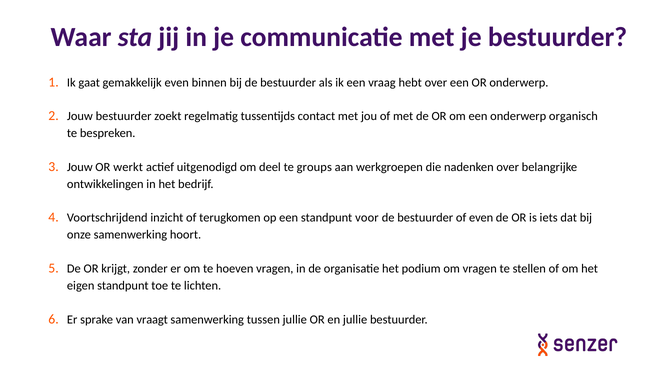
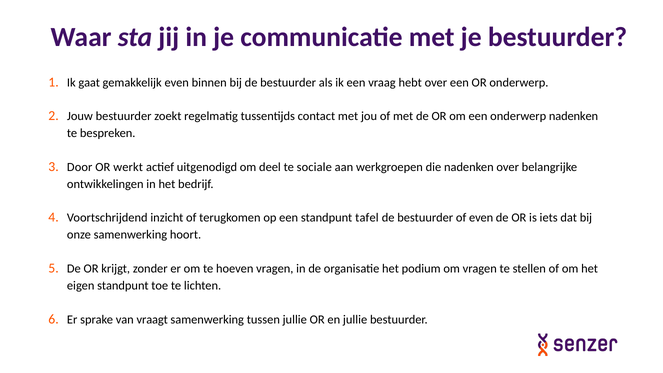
onderwerp organisch: organisch -> nadenken (573, 116)
Jouw: Jouw -> Door (80, 167)
groups: groups -> sociale (314, 167)
voor: voor -> tafel (367, 218)
